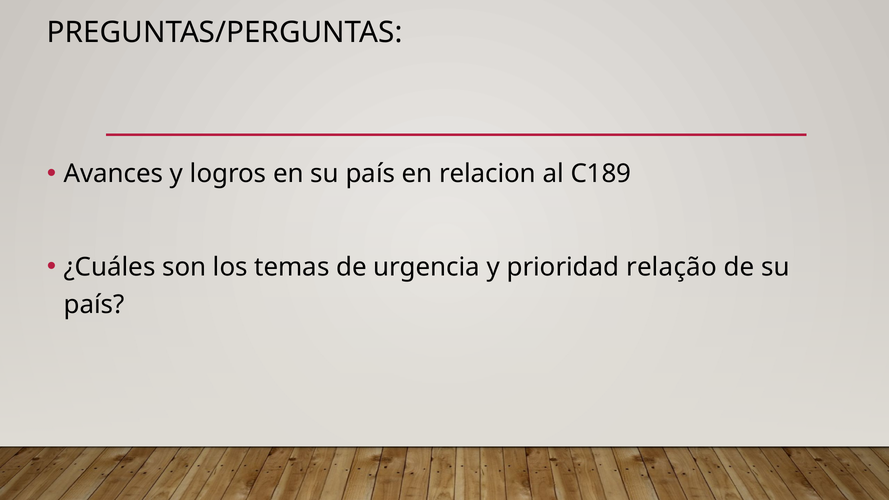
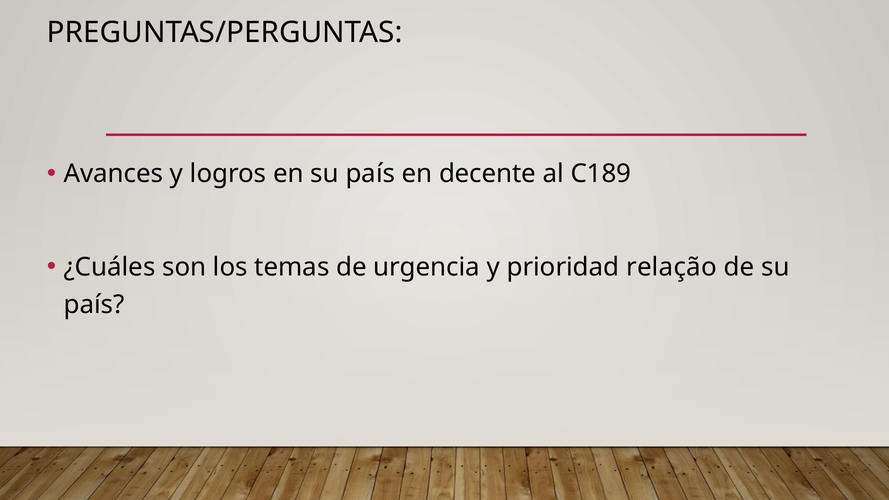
relacion: relacion -> decente (488, 174)
